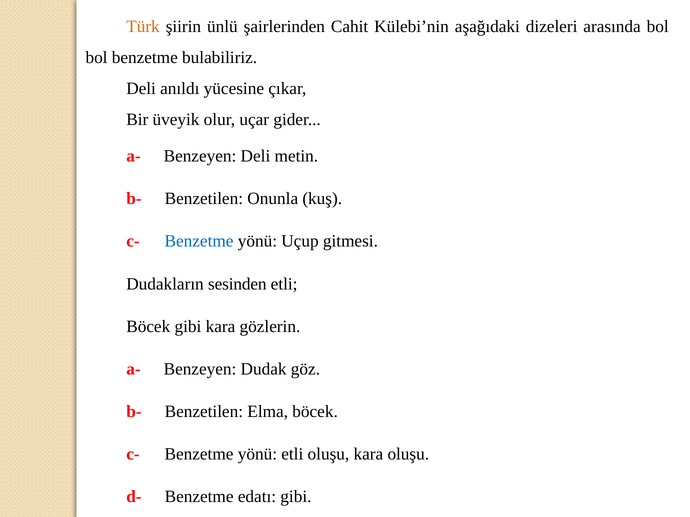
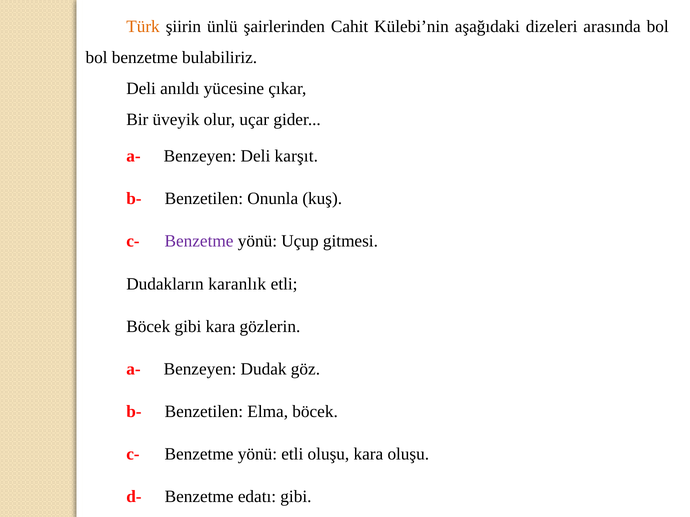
metin: metin -> karşıt (296, 156)
Benzetme colour: blue -> purple (199, 242)
sesinden: sesinden -> karanlık (237, 284)
